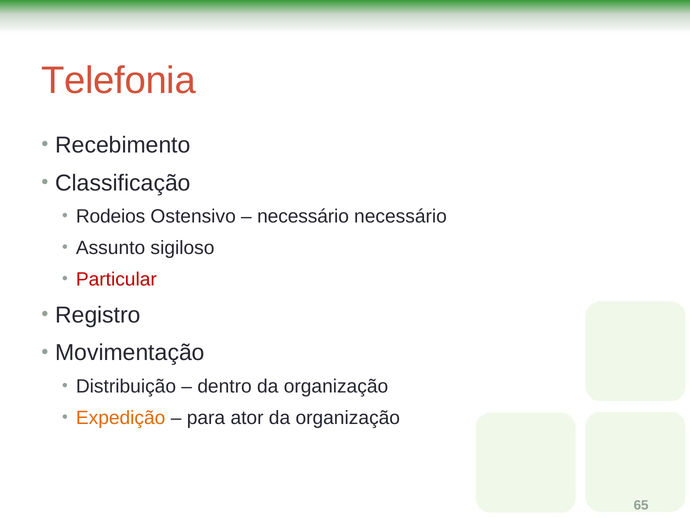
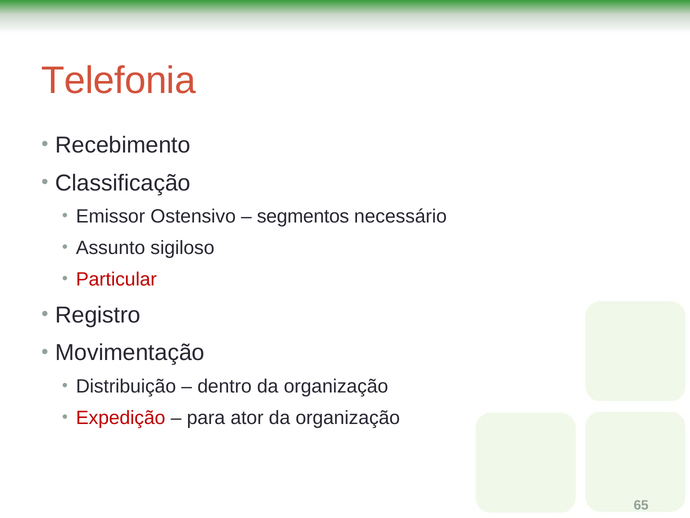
Rodeios: Rodeios -> Emissor (111, 216)
necessário: necessário -> segmentos (303, 216)
Expedição colour: orange -> red (121, 417)
